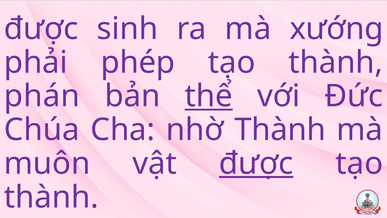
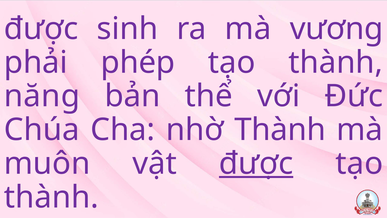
xướng: xướng -> vương (336, 29)
phán: phán -> năng (42, 96)
thể underline: present -> none (209, 96)
